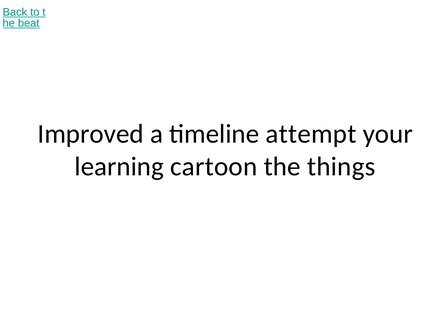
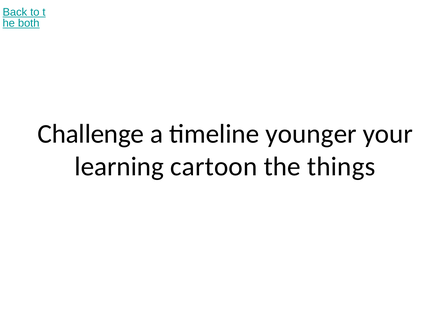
beat: beat -> both (29, 23)
Improved: Improved -> Challenge (91, 134)
attempt: attempt -> younger (311, 134)
